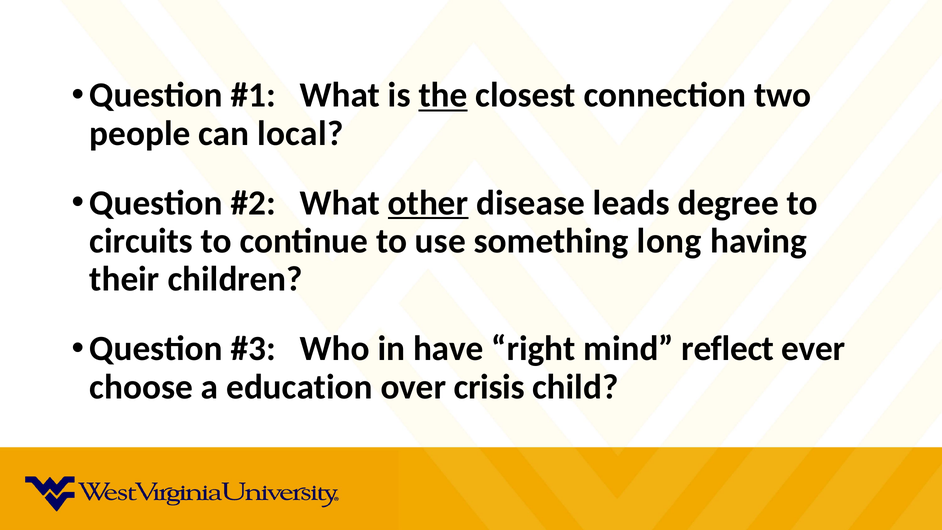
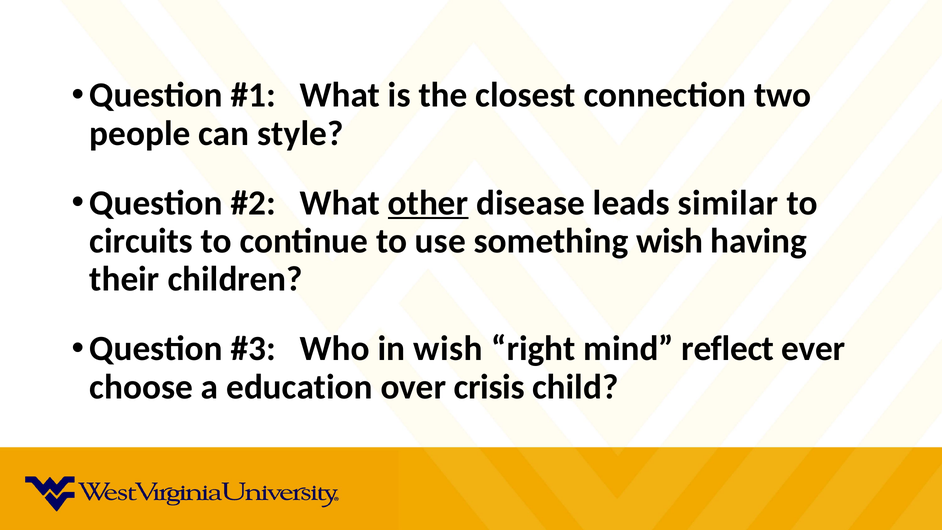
the underline: present -> none (443, 95)
local: local -> style (300, 133)
degree: degree -> similar (728, 203)
something long: long -> wish (670, 241)
in have: have -> wish (448, 349)
